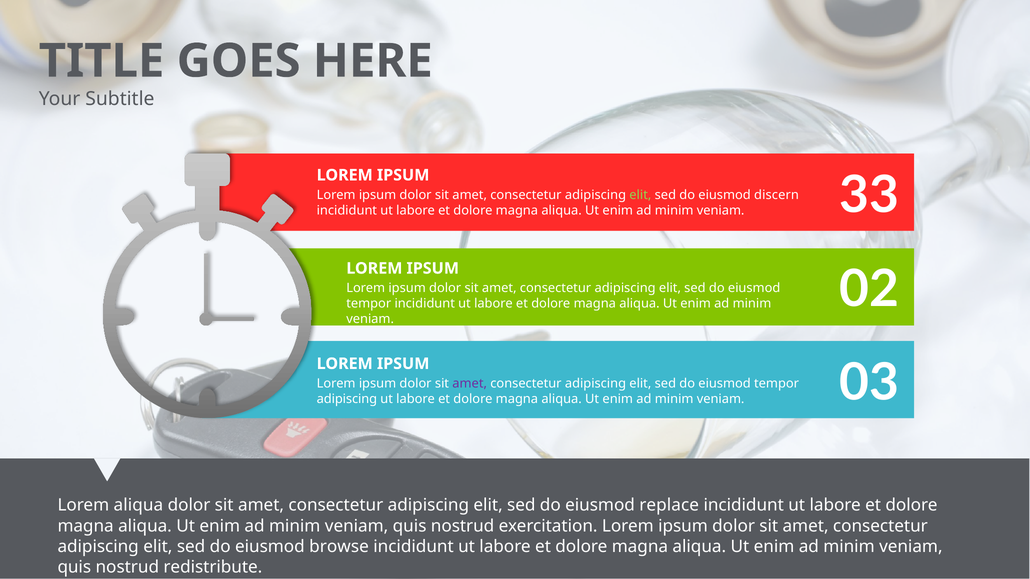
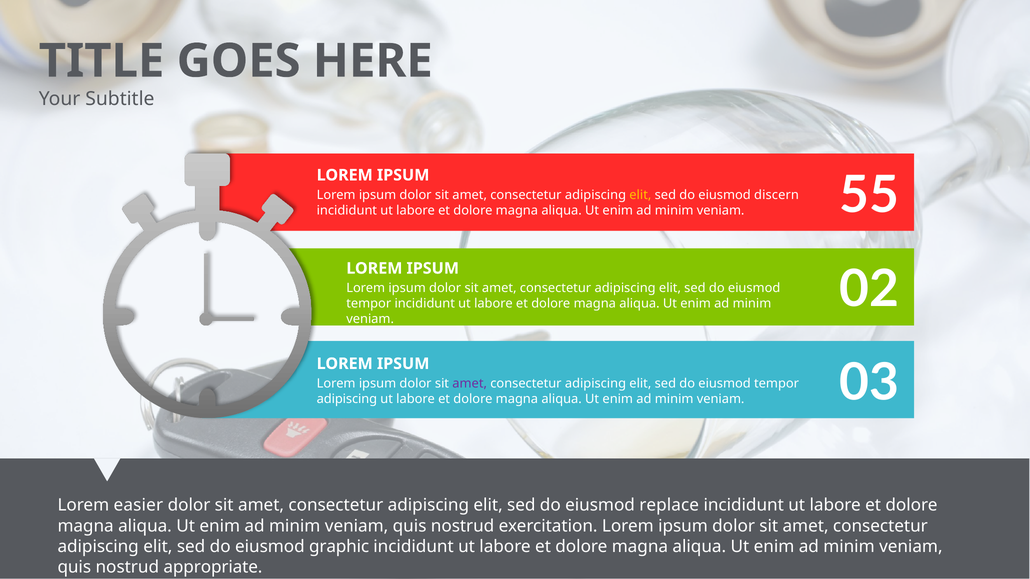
elit colour: light green -> yellow (640, 195)
33: 33 -> 55 (869, 196)
Lorem aliqua: aliqua -> easier (138, 506)
browse: browse -> graphic (339, 547)
redistribute: redistribute -> appropriate (213, 567)
